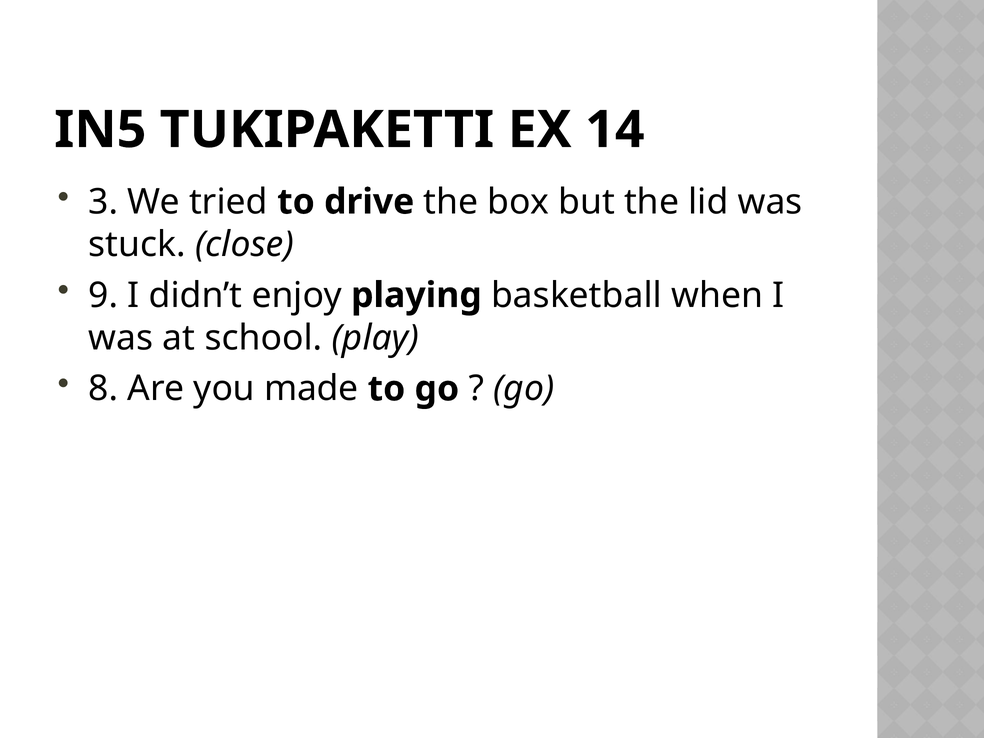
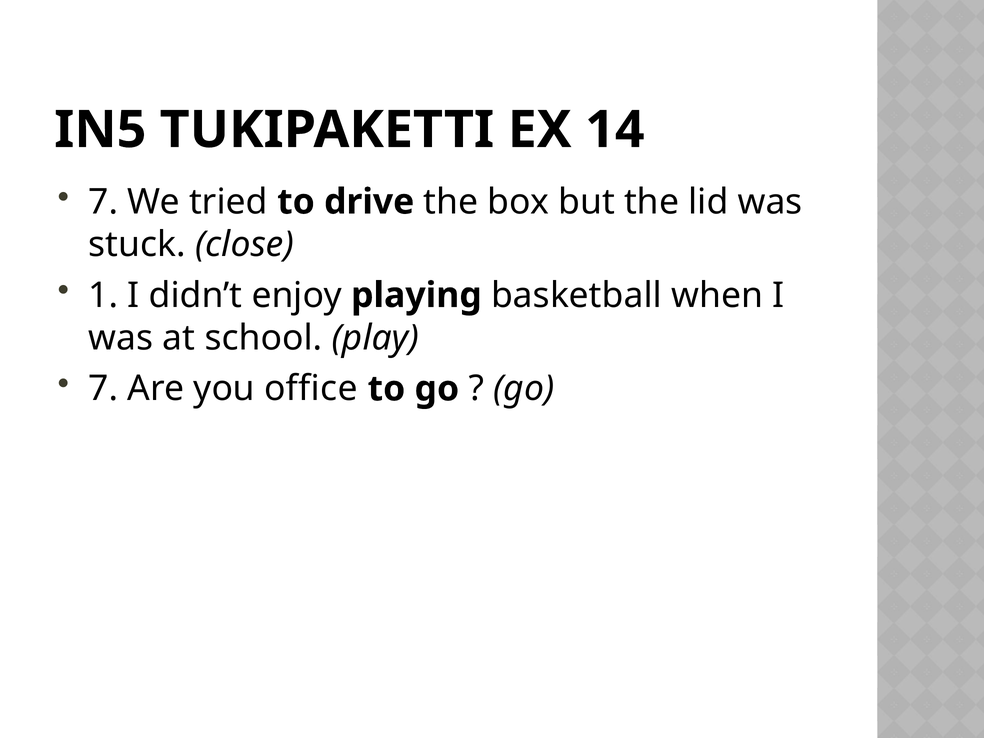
3: 3 -> 7 (103, 202)
9: 9 -> 1 (103, 295)
8: 8 -> 7 (103, 389)
made: made -> office (311, 389)
